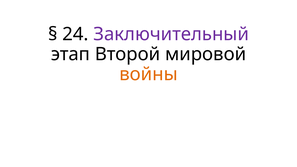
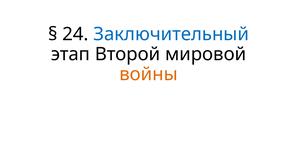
Заключительный colour: purple -> blue (171, 34)
